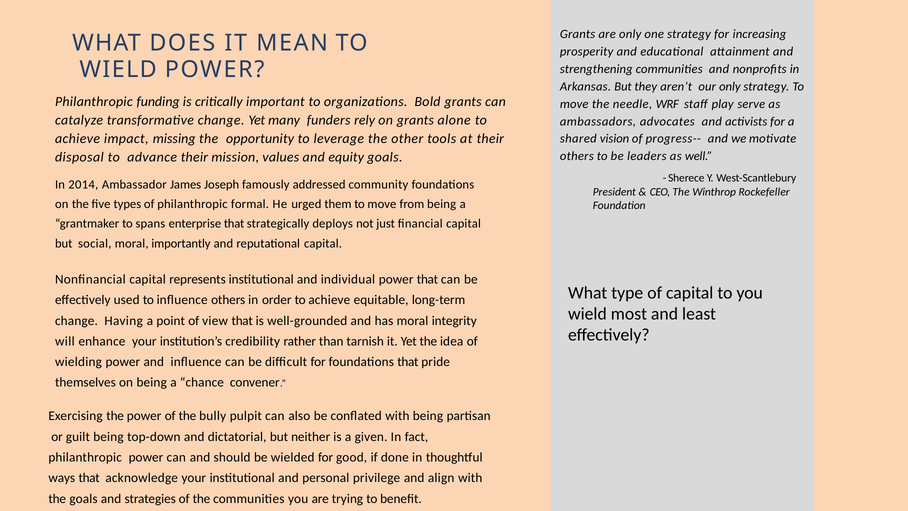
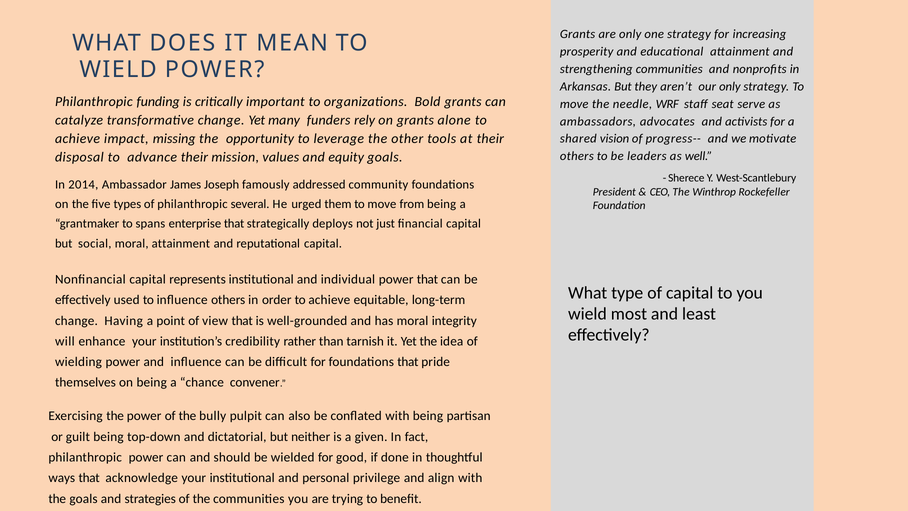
play: play -> seat (723, 104)
formal: formal -> several (250, 204)
moral importantly: importantly -> attainment (181, 243)
